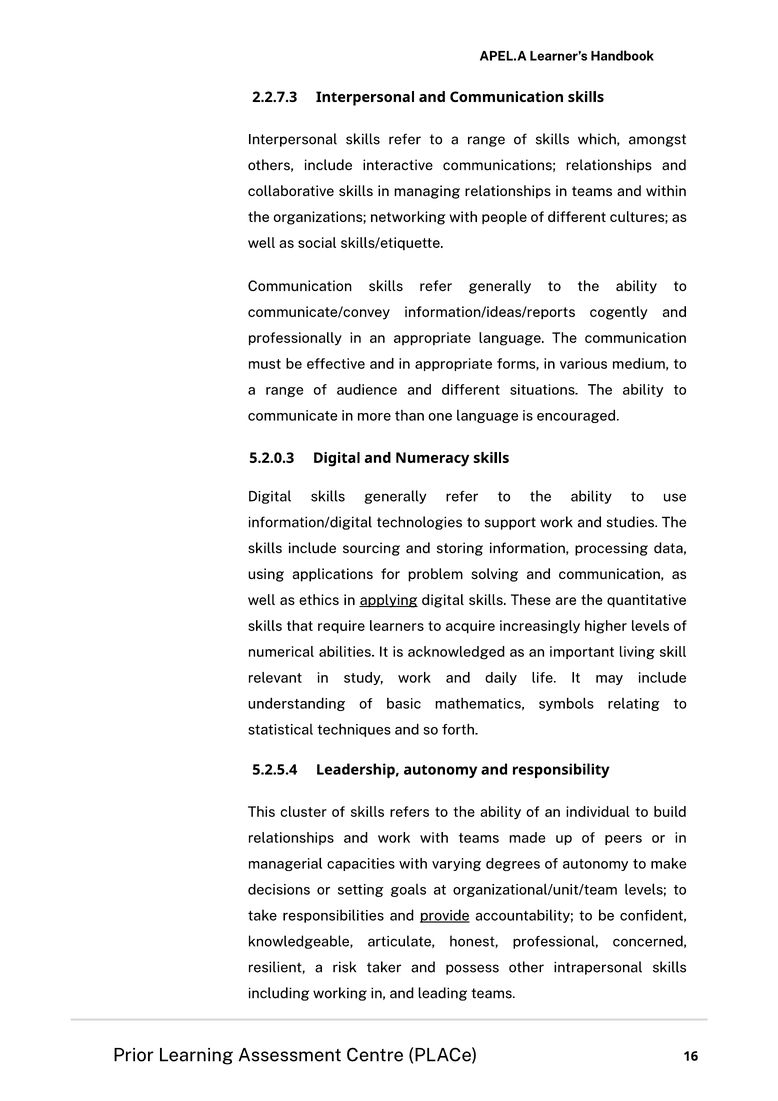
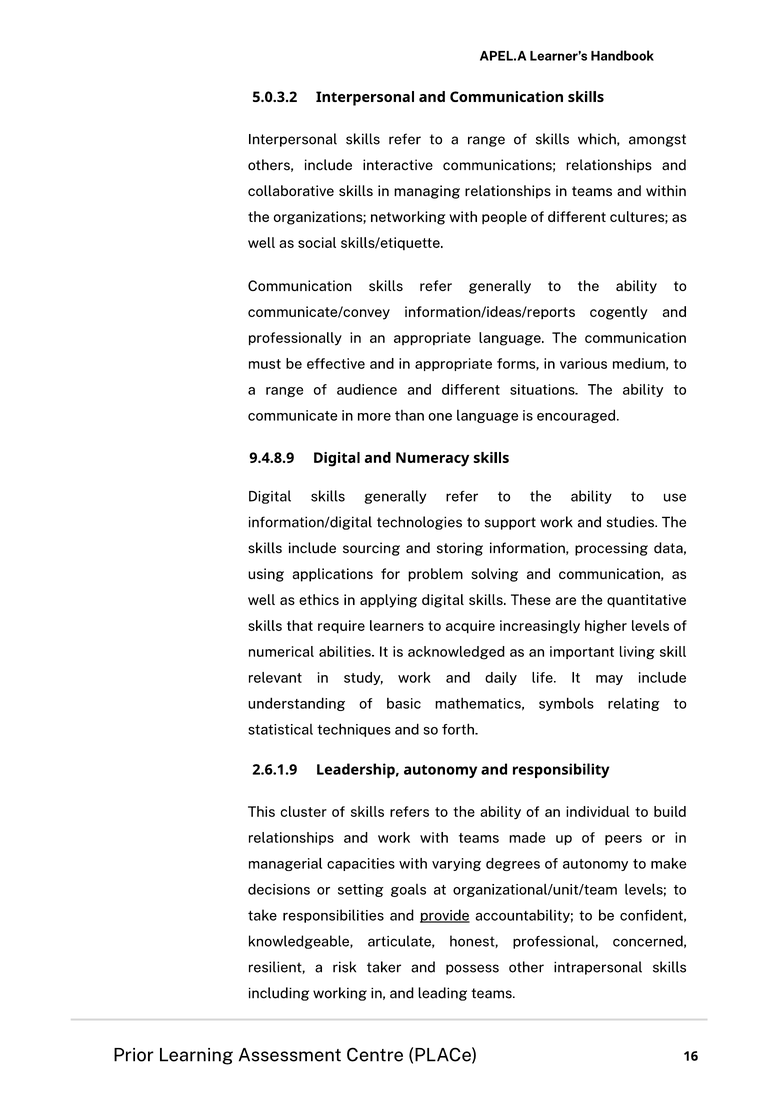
2.2.7.3: 2.2.7.3 -> 5.0.3.2 (275, 97)
5.2.0.3: 5.2.0.3 -> 9.4.8.9 (272, 458)
applying underline: present -> none (389, 600)
5.2.5.4: 5.2.5.4 -> 2.6.1.9 (275, 770)
